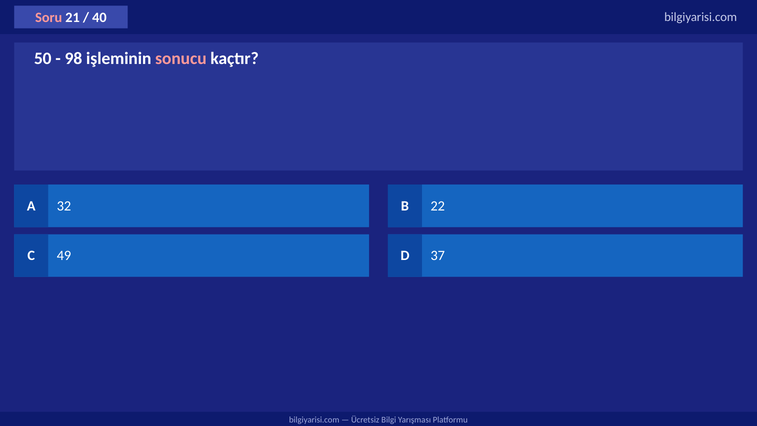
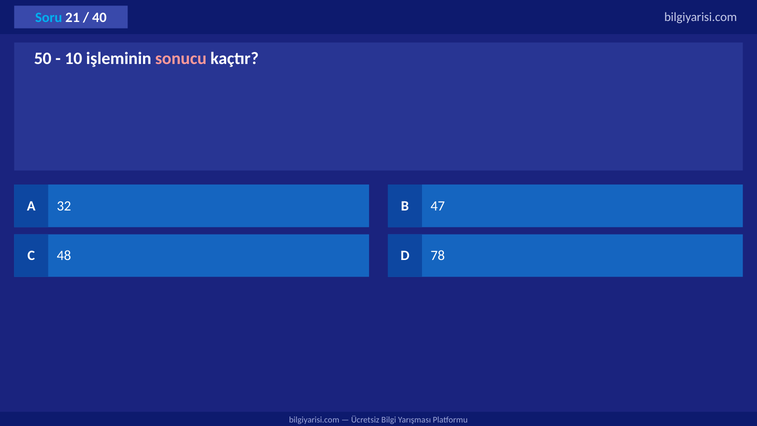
Soru colour: pink -> light blue (49, 17)
98: 98 -> 10 (73, 58)
22: 22 -> 47 (438, 206)
49: 49 -> 48 (64, 256)
37: 37 -> 78 (438, 256)
